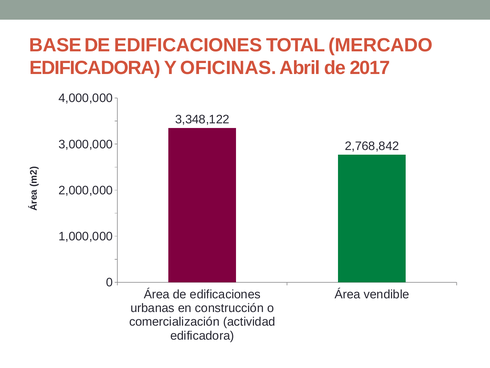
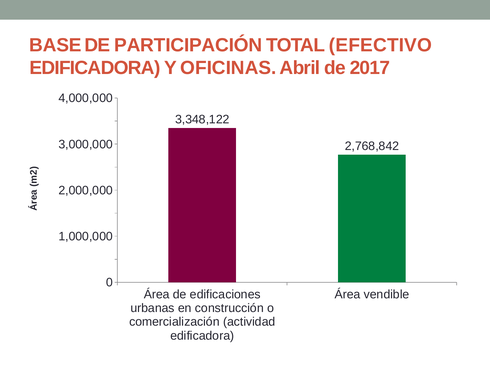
EDIFICACIONES: EDIFICACIONES -> PARTICIPACIÓN (188, 45)
MERCADO: MERCADO -> EFECTIVO (380, 45)
